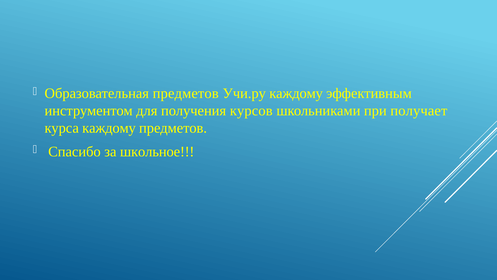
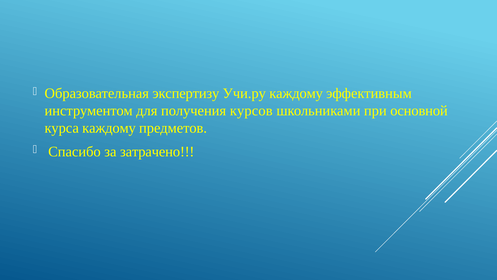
Образовательная предметов: предметов -> экспертизу (186, 93)
получает: получает -> основной (419, 111)
школьное: школьное -> затрачено (157, 151)
